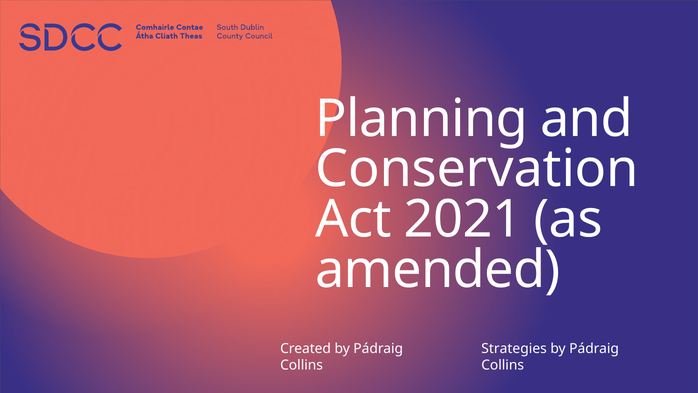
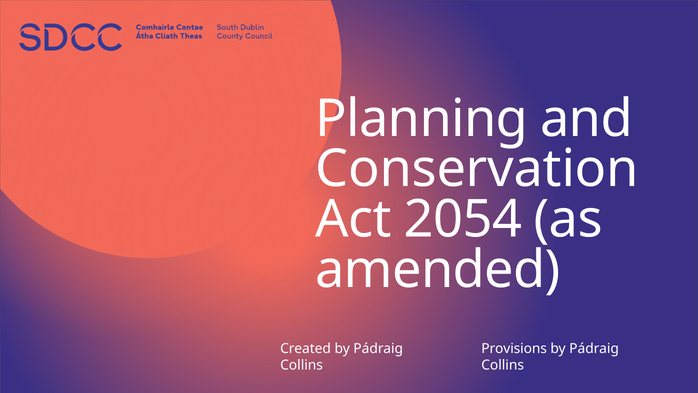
2021: 2021 -> 2054 (463, 219)
Strategies: Strategies -> Provisions (514, 348)
